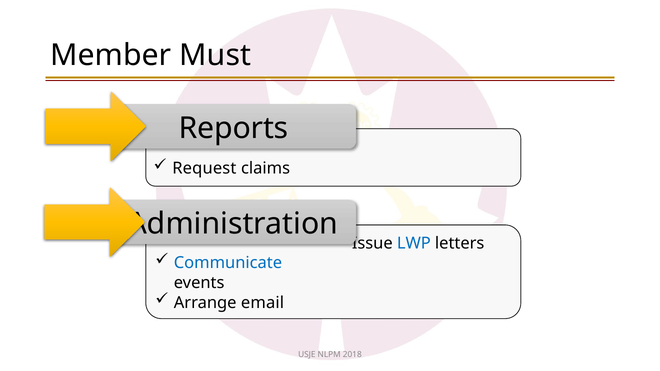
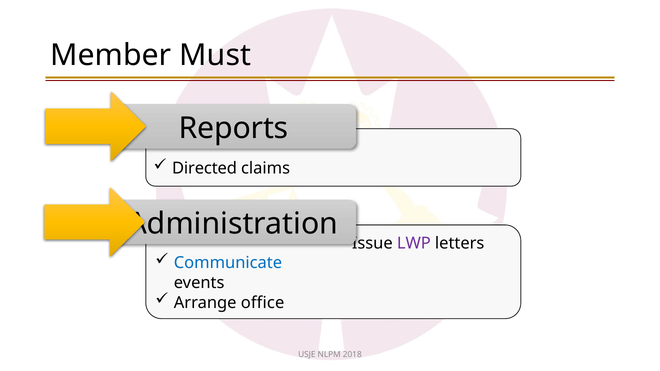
Request: Request -> Directed (204, 169)
LWP colour: blue -> purple (414, 243)
email: email -> office (263, 303)
